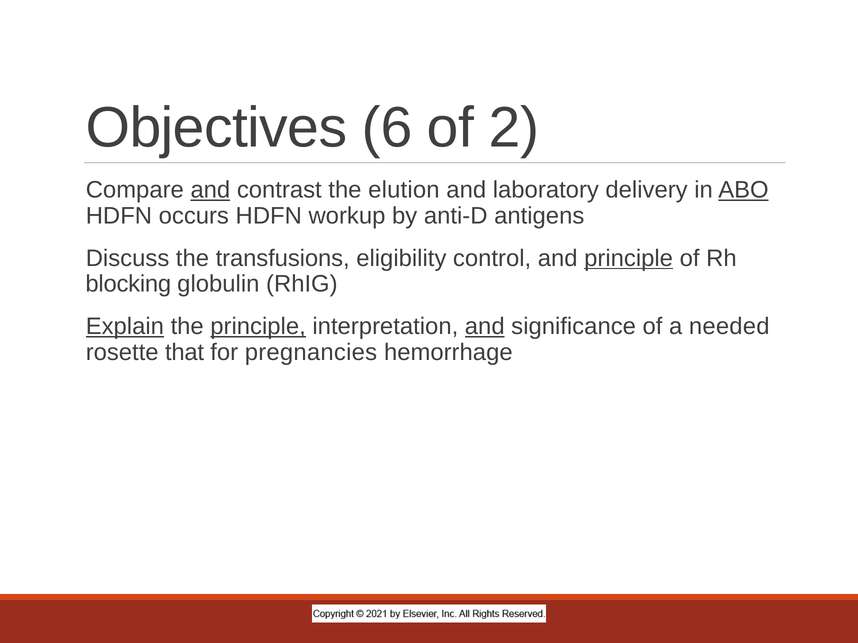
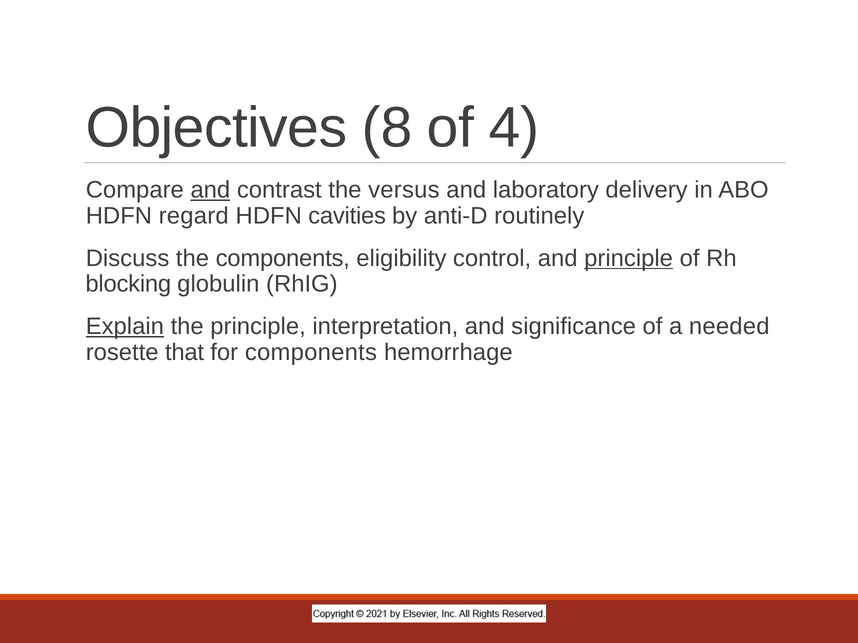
6: 6 -> 8 (387, 128)
2: 2 -> 4 (514, 128)
elution: elution -> versus (404, 190)
ABO underline: present -> none (743, 190)
occurs: occurs -> regard (194, 216)
workup: workup -> cavities (347, 216)
antigens: antigens -> routinely (539, 216)
the transfusions: transfusions -> components (283, 258)
principle underline: present -> none (258, 327)
and underline: present -> none (485, 327)
for pregnancies: pregnancies -> components (311, 352)
